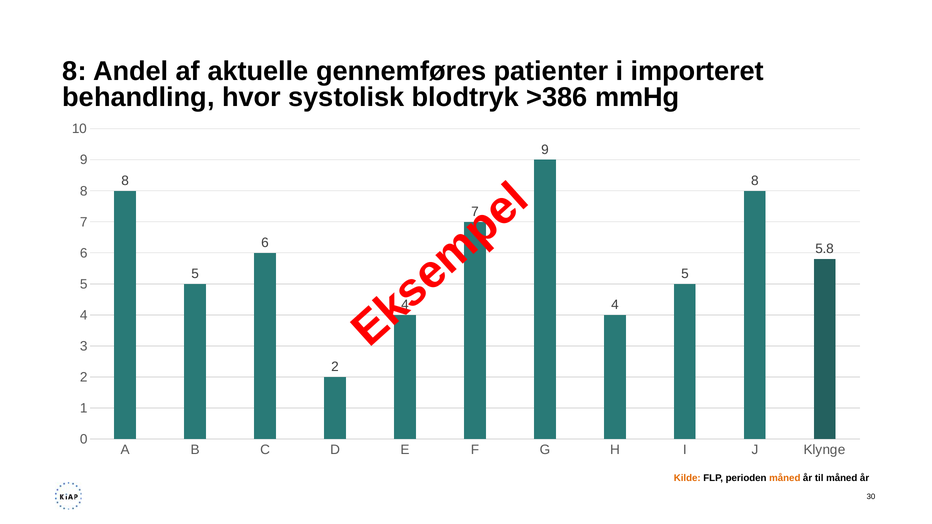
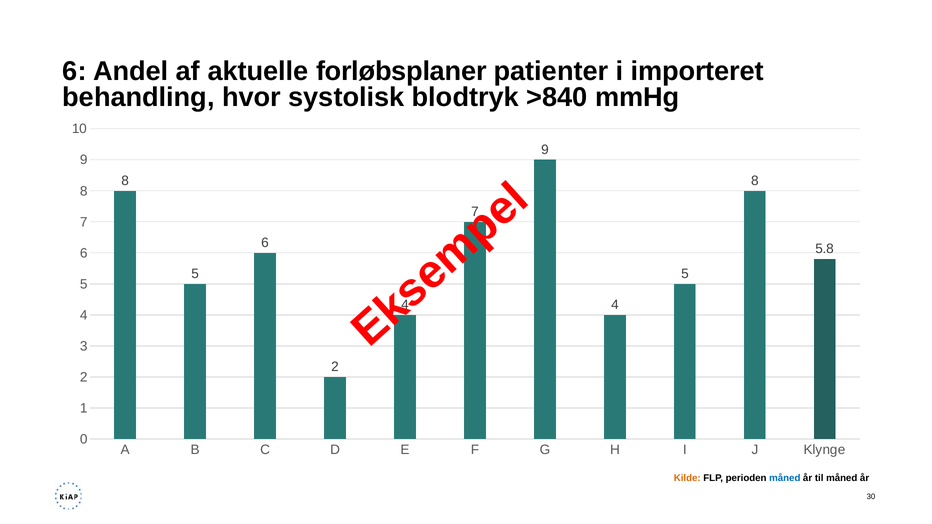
8: 8 -> 6 (75, 71)
gennemføres: gennemføres -> forløbsplaner (401, 71)
>386: >386 -> >840 (557, 97)
måned colour: orange -> blue (785, 478)
